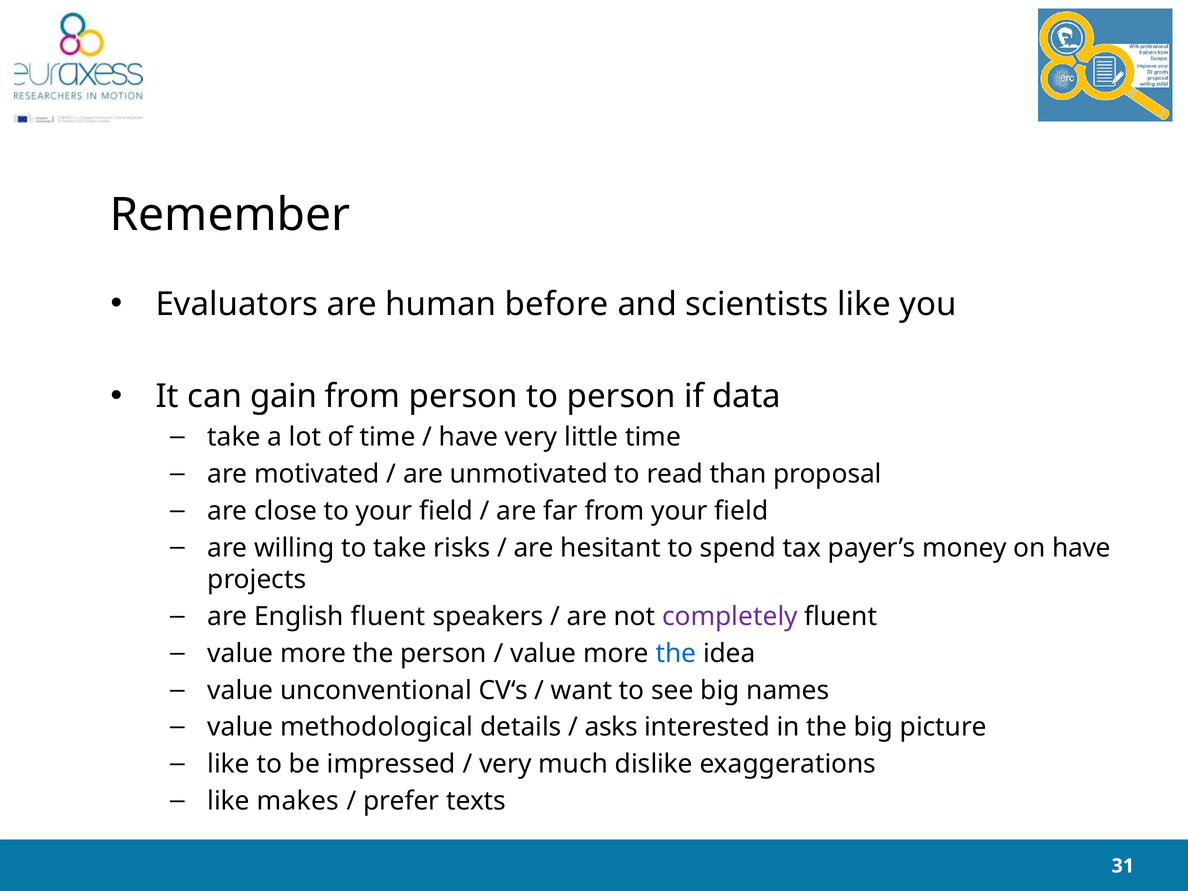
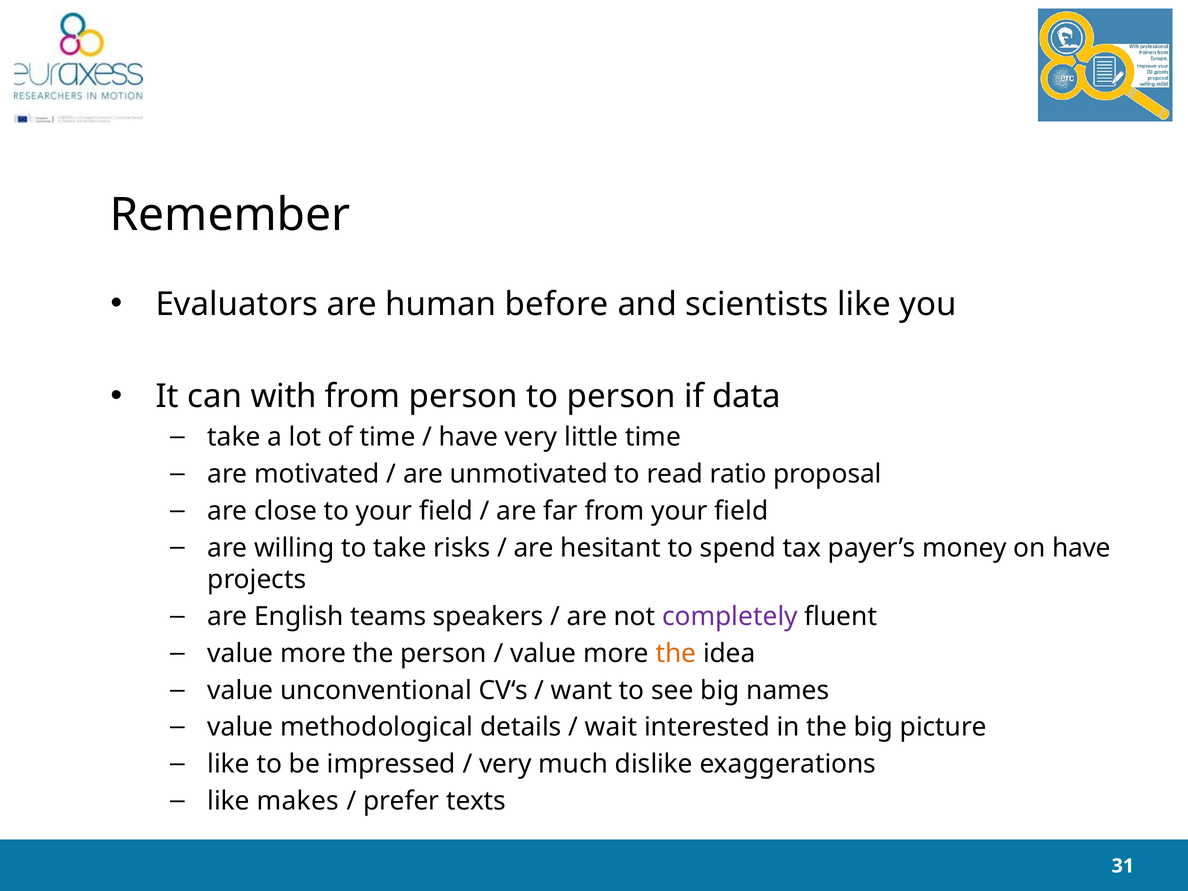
gain: gain -> with (284, 397)
than: than -> ratio (738, 474)
English fluent: fluent -> teams (388, 616)
the colour: blue -> orange (676, 653)
asks: asks -> wait (611, 727)
